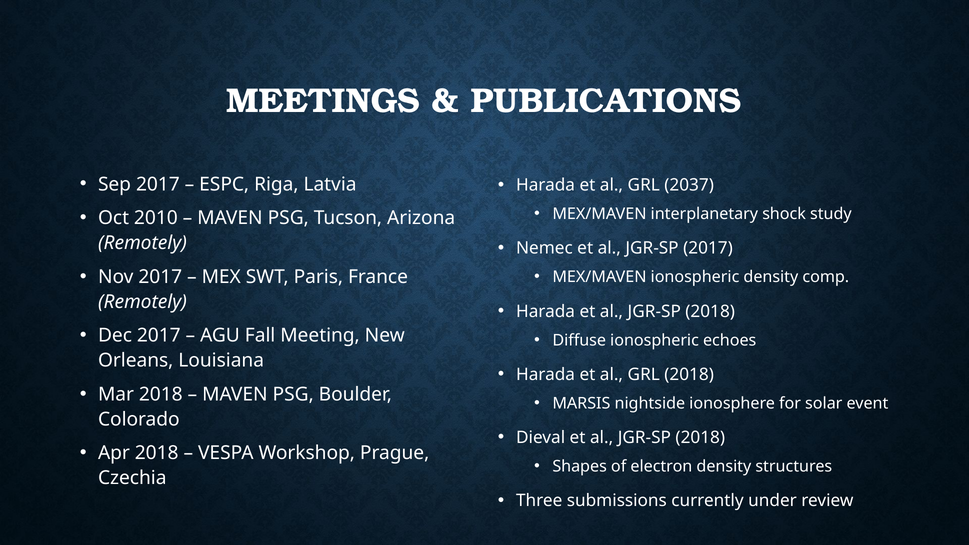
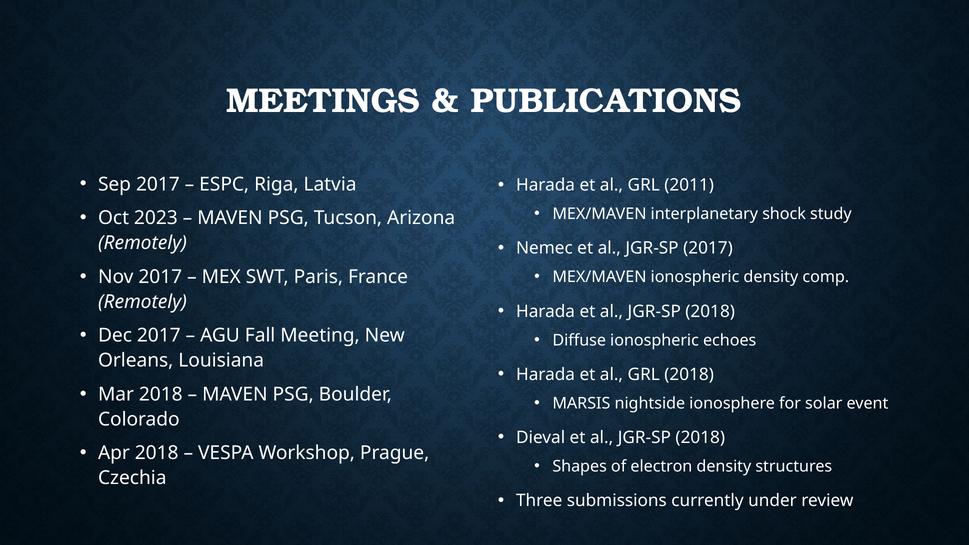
2037: 2037 -> 2011 (689, 185)
2010: 2010 -> 2023 (156, 218)
